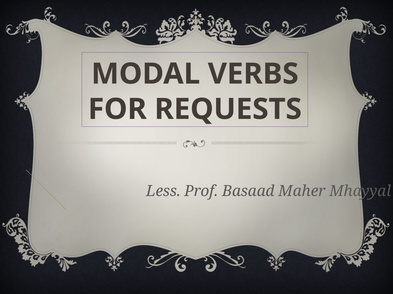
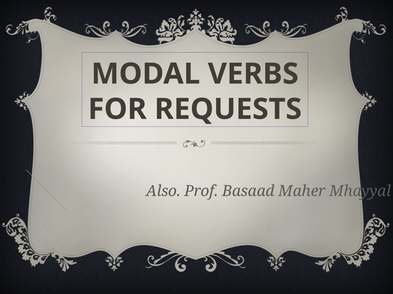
Less: Less -> Also (163, 192)
